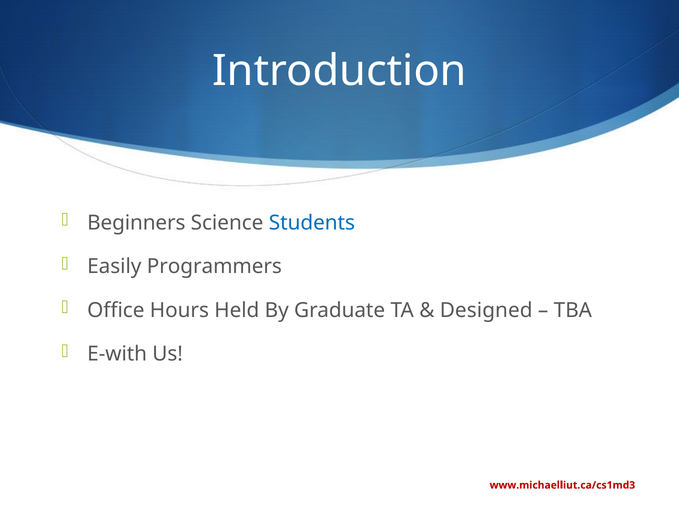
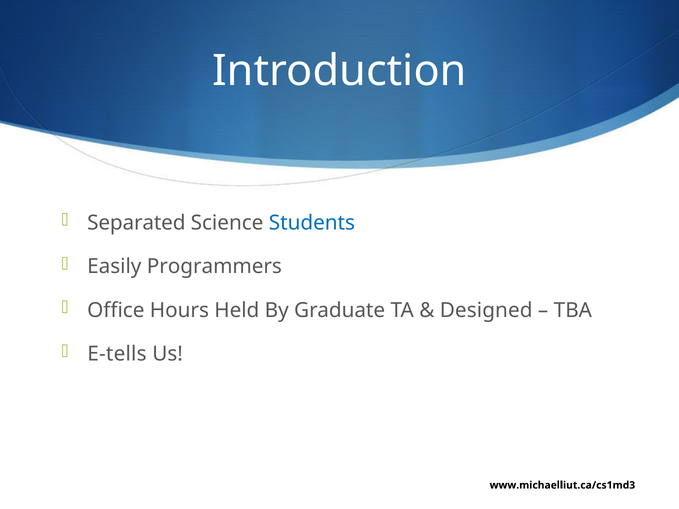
Beginners: Beginners -> Separated (136, 223)
E-with: E-with -> E-tells (117, 354)
www.michaelliut.ca/cs1md3 colour: red -> black (562, 485)
